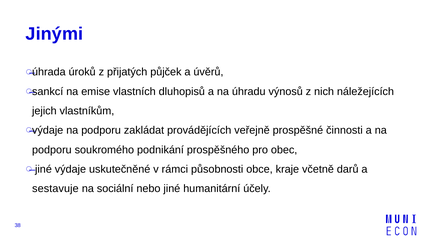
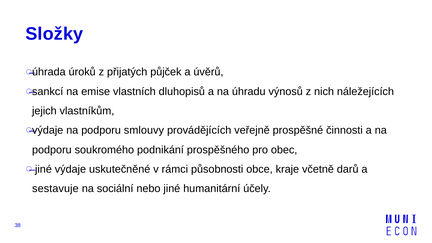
Jinými: Jinými -> Složky (54, 34)
zakládat: zakládat -> smlouvy (144, 130)
